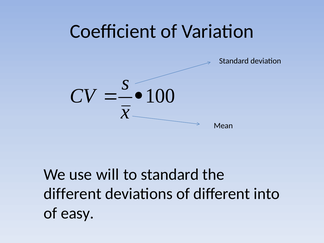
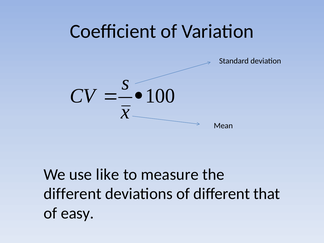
will: will -> like (108, 174)
to standard: standard -> measure (170, 174)
into: into -> that (267, 194)
